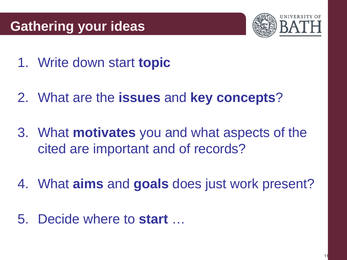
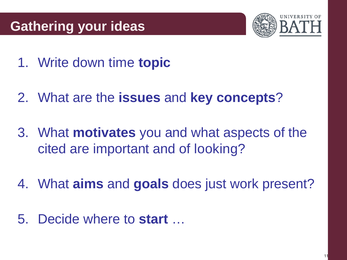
down start: start -> time (122, 63)
records: records -> looking (220, 149)
